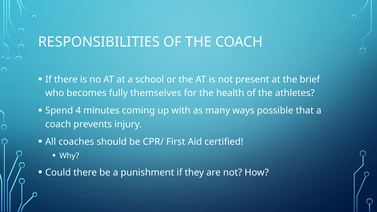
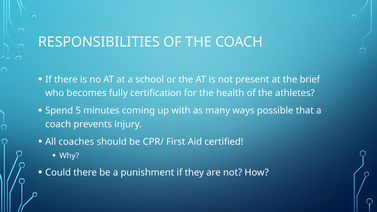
themselves: themselves -> certification (156, 93)
4: 4 -> 5 (78, 111)
